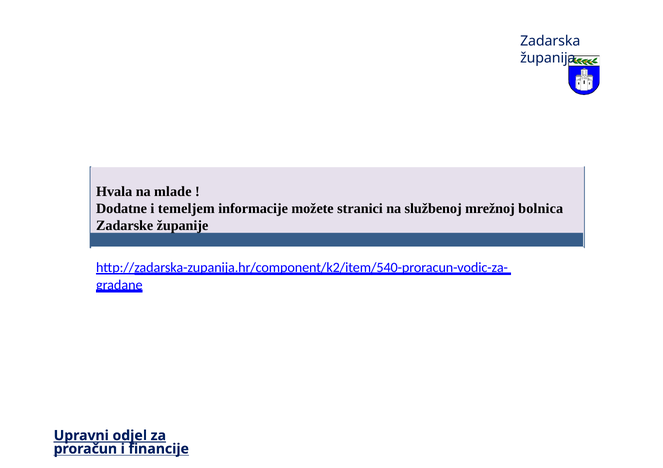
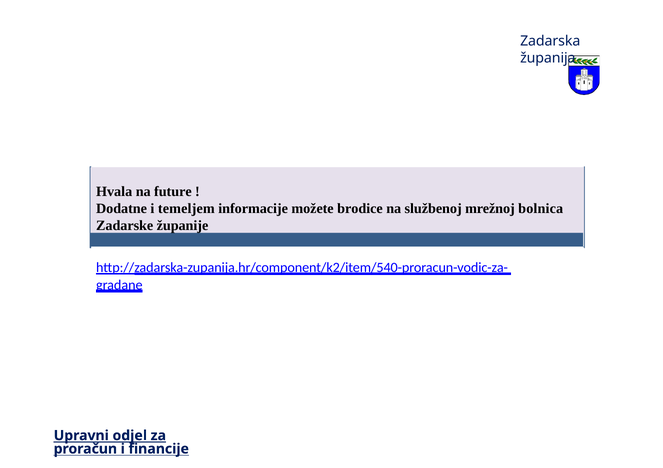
mlade: mlade -> future (173, 192)
stranici: stranici -> brodice (360, 209)
